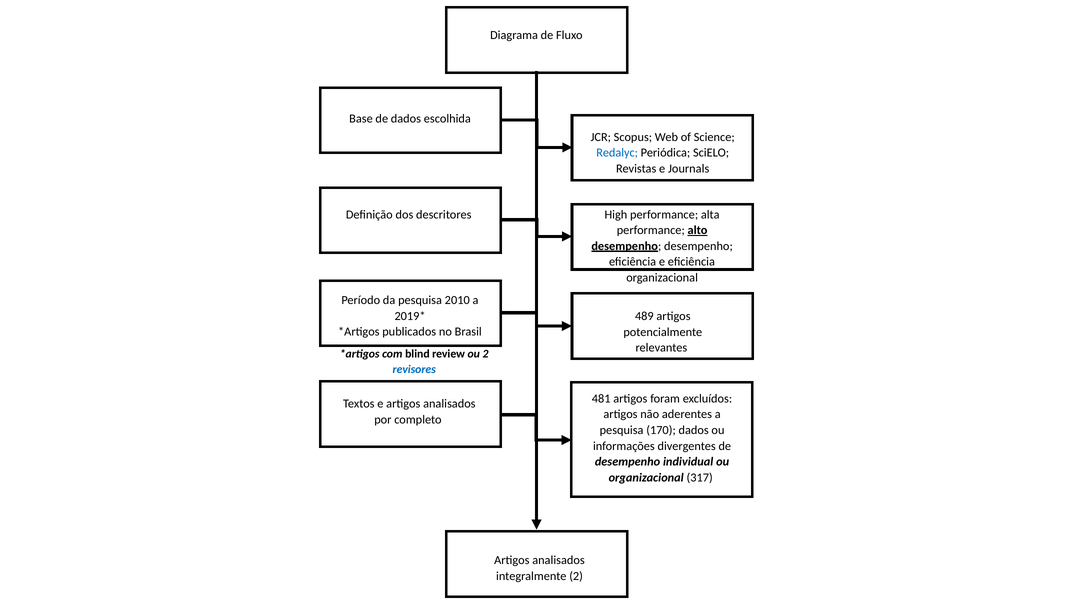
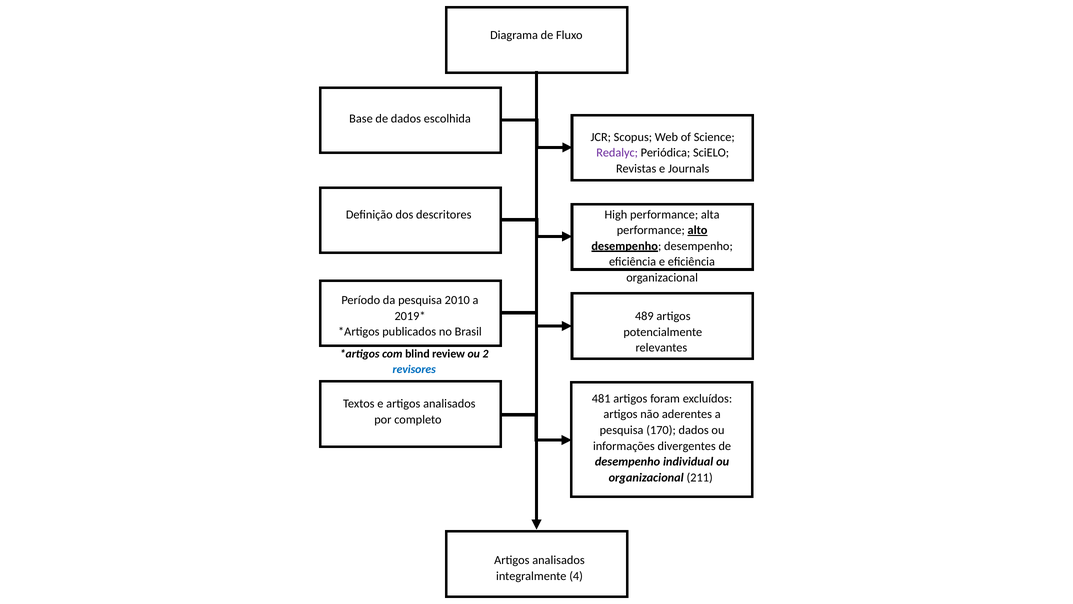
Redalyc colour: blue -> purple (617, 153)
317: 317 -> 211 (700, 477)
integralmente 2: 2 -> 4 (576, 576)
